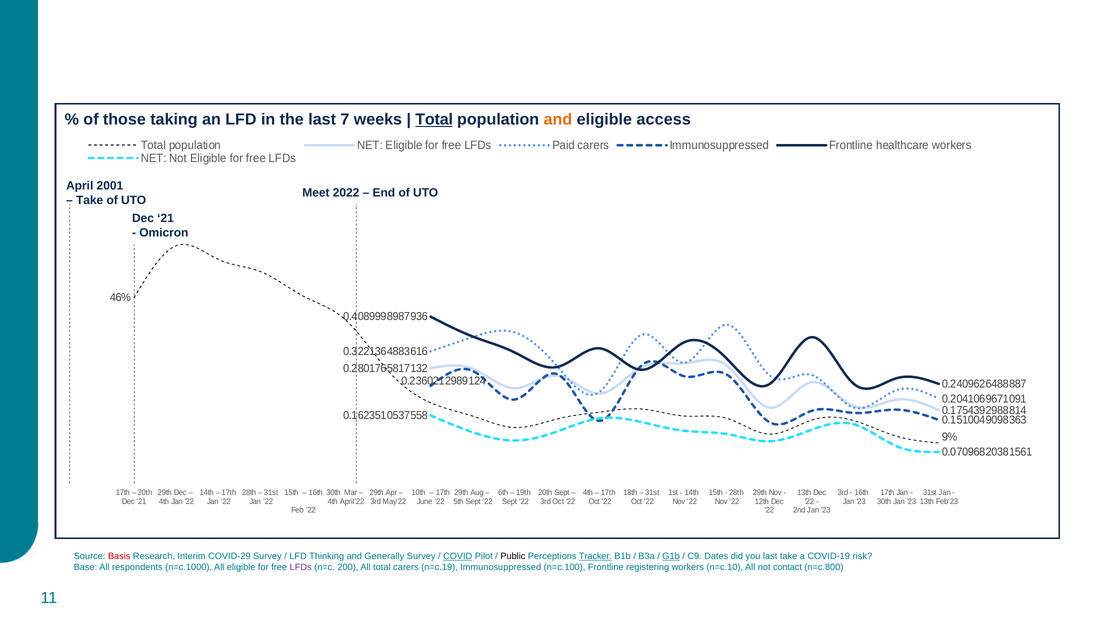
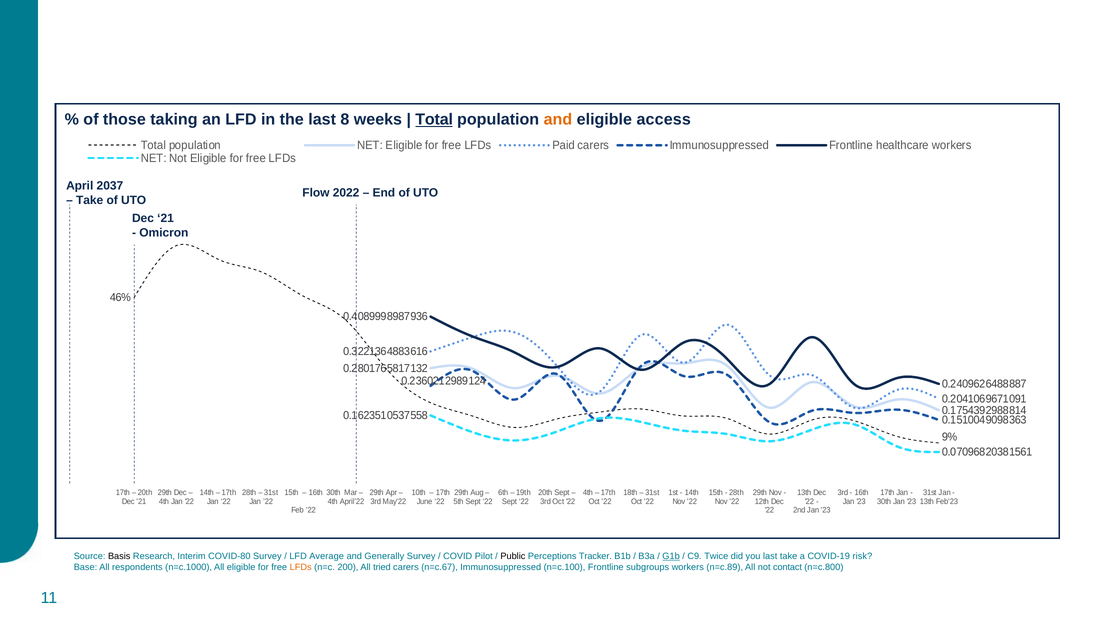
7: 7 -> 8 (345, 120)
2001: 2001 -> 2037 (110, 186)
Meet: Meet -> Flow (316, 193)
Basis colour: red -> black (119, 557)
COVID-29: COVID-29 -> COVID-80 (229, 557)
Thinking: Thinking -> Average (327, 557)
COVID underline: present -> none (458, 557)
Tracker underline: present -> none (595, 557)
Dates: Dates -> Twice (716, 557)
LFDs colour: purple -> orange (301, 568)
All total: total -> tried (382, 568)
n=c.19: n=c.19 -> n=c.67 (440, 568)
registering: registering -> subgroups (648, 568)
n=c.10: n=c.10 -> n=c.89 (725, 568)
